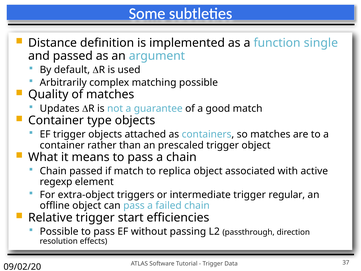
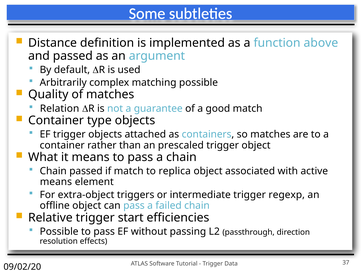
single: single -> above (321, 43)
Updates: Updates -> Relation (60, 108)
regexp: regexp -> means (56, 182)
regular: regular -> regexp (287, 195)
